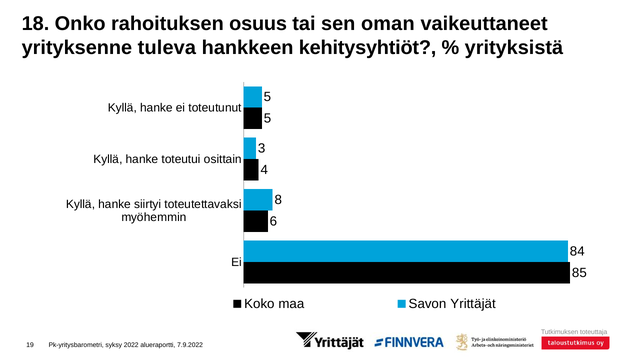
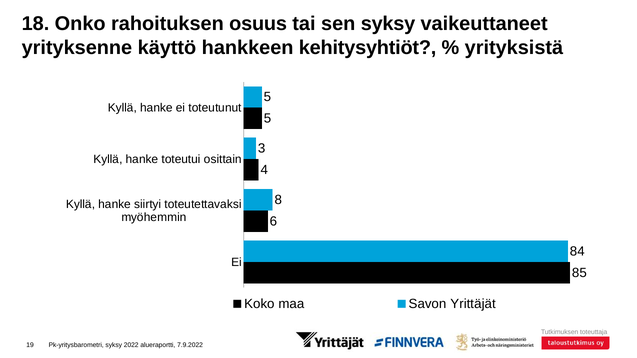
sen oman: oman -> syksy (388, 24)
tuleva: tuleva -> käyttö (167, 48)
